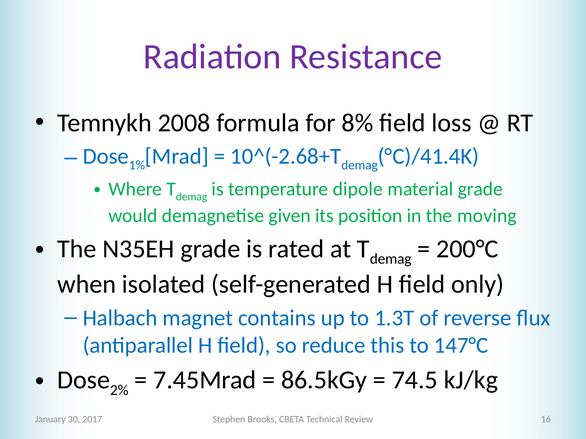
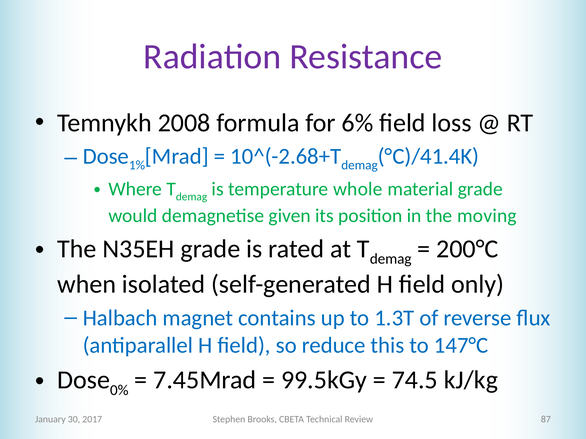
8%: 8% -> 6% (357, 123)
dipole: dipole -> whole (358, 189)
2%: 2% -> 0% (119, 391)
86.5kGy: 86.5kGy -> 99.5kGy (324, 380)
16: 16 -> 87 (546, 420)
